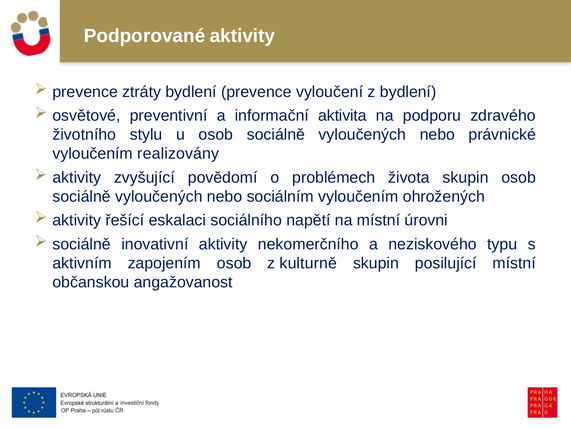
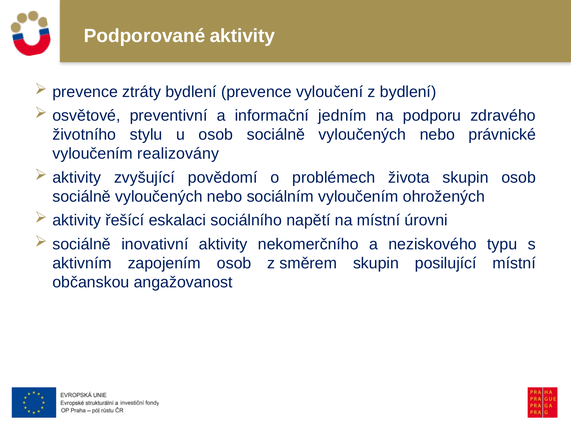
aktivita: aktivita -> jedním (342, 116)
kulturně: kulturně -> směrem (308, 263)
